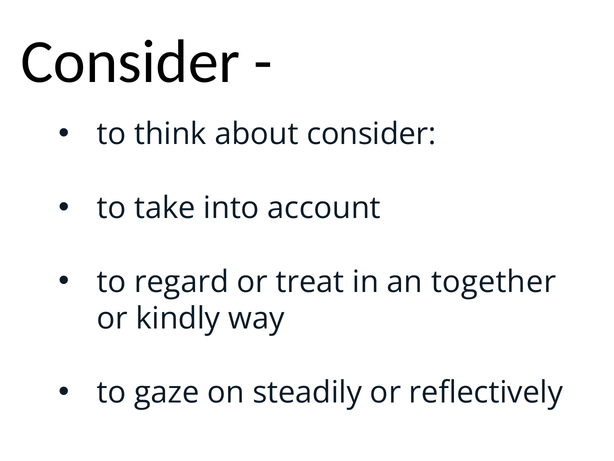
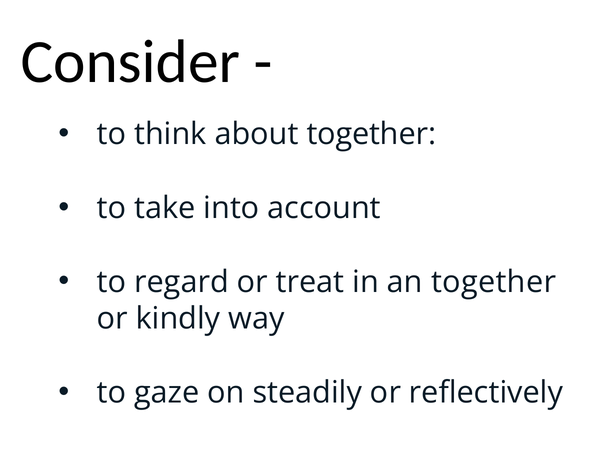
about consider: consider -> together (371, 134)
